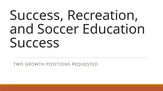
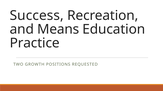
Soccer: Soccer -> Means (58, 29)
Success: Success -> Practice (35, 43)
